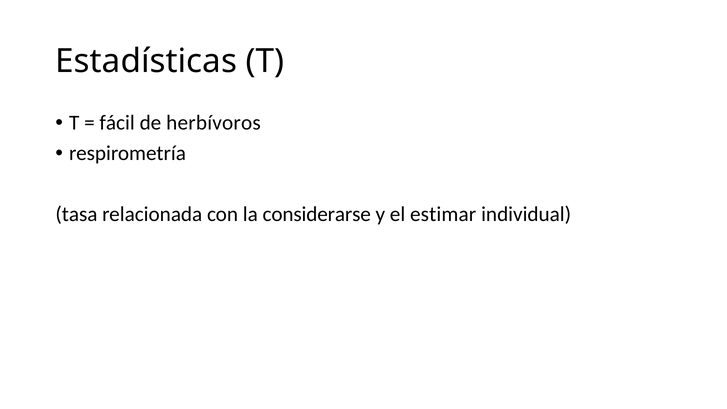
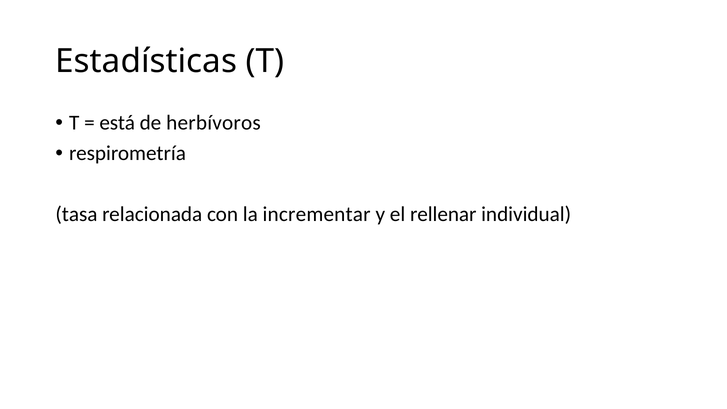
fácil: fácil -> está (117, 123)
considerarse: considerarse -> incrementar (317, 214)
estimar: estimar -> rellenar (443, 214)
